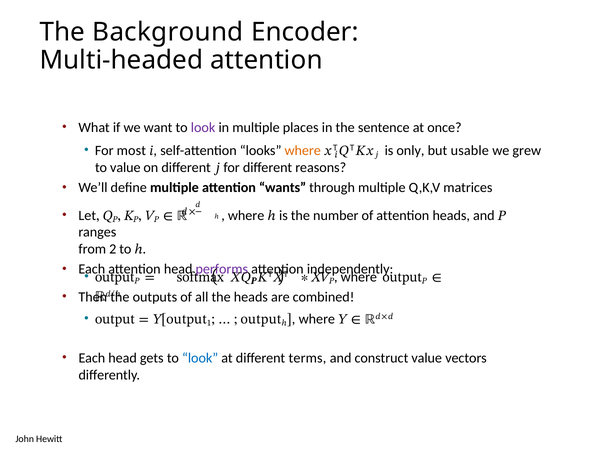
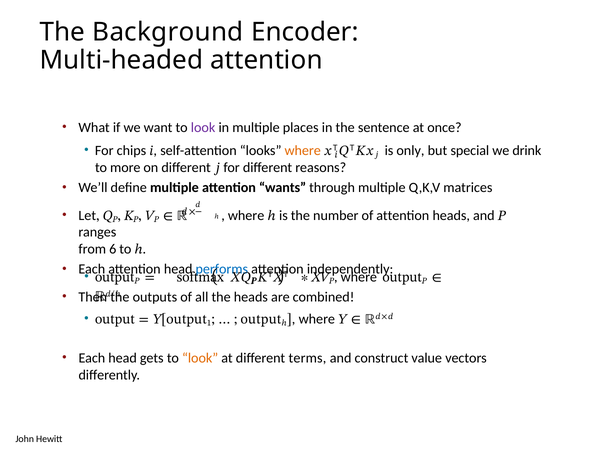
most: most -> chips (131, 150)
usable: usable -> special (470, 150)
grew: grew -> drink (527, 150)
to value: value -> more (125, 167)
2: 2 -> 6 (113, 249)
performs colour: purple -> blue (222, 269)
look colour: blue -> orange (200, 358)
